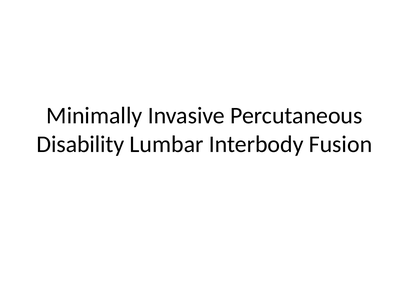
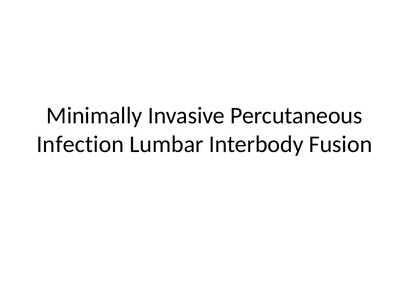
Disability: Disability -> Infection (80, 144)
